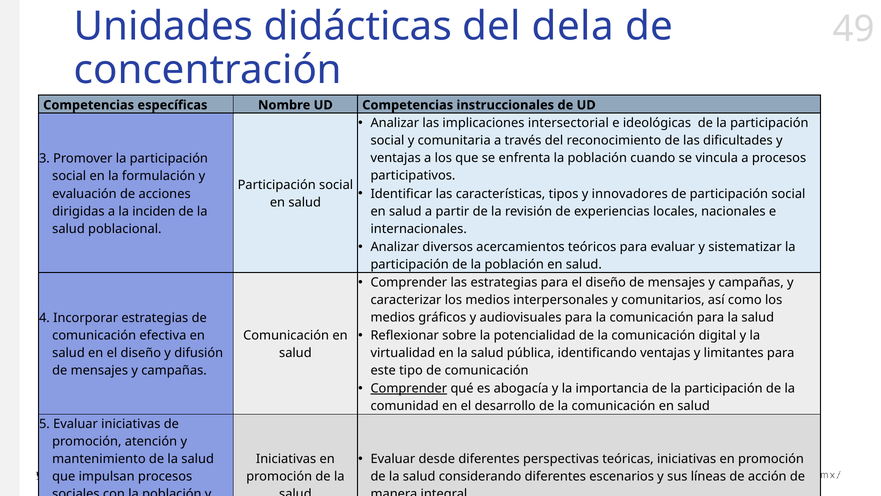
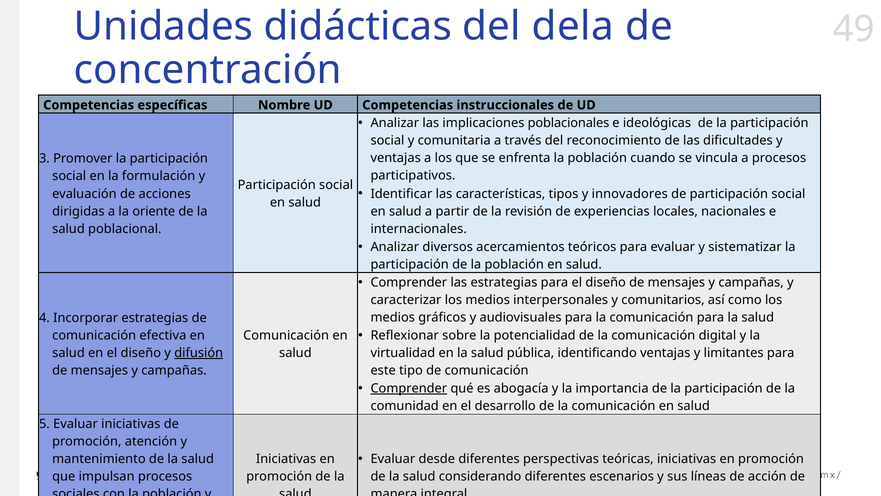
intersectorial: intersectorial -> poblacionales (568, 123)
inciden: inciden -> oriente (154, 211)
difusión underline: none -> present (199, 353)
